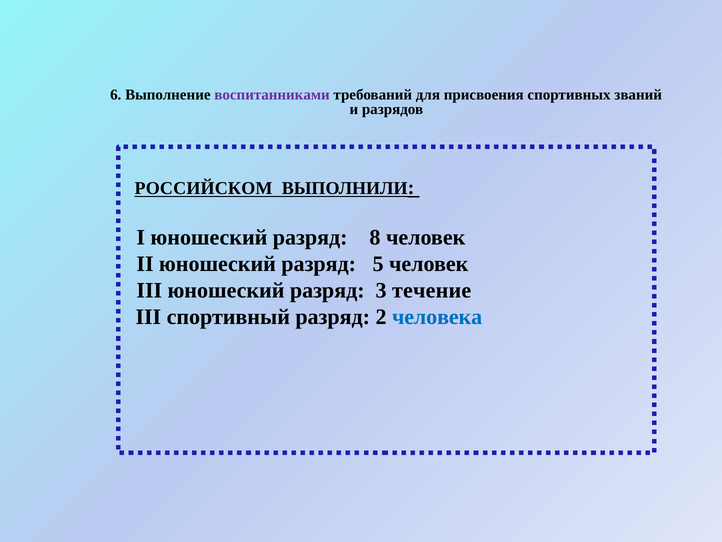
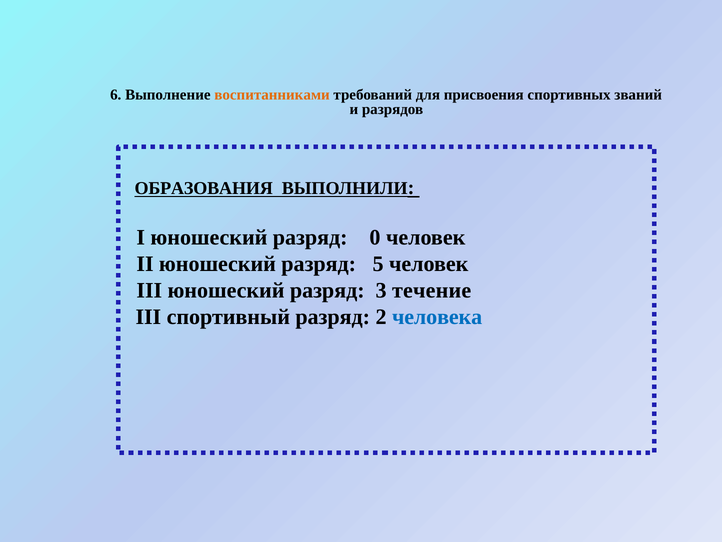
воспитанниками colour: purple -> orange (272, 95)
РОССИЙСКОМ: РОССИЙСКОМ -> ОБРАЗОВАНИЯ (204, 188)
8: 8 -> 0 (375, 237)
